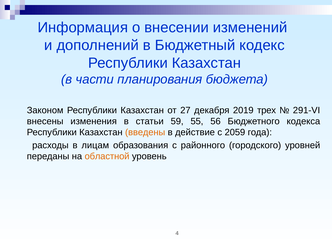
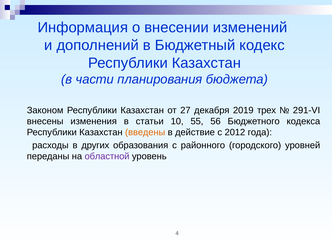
59: 59 -> 10 (177, 121)
2059: 2059 -> 2012 (235, 132)
лицам: лицам -> других (95, 145)
областной colour: orange -> purple (107, 156)
